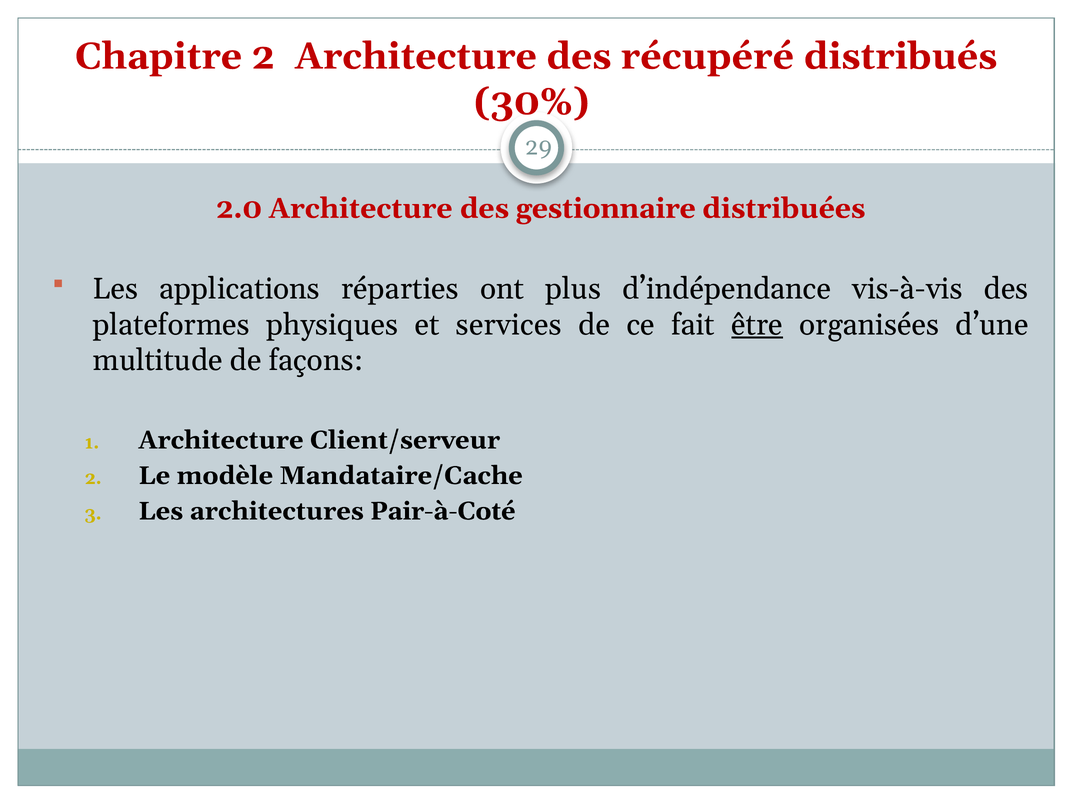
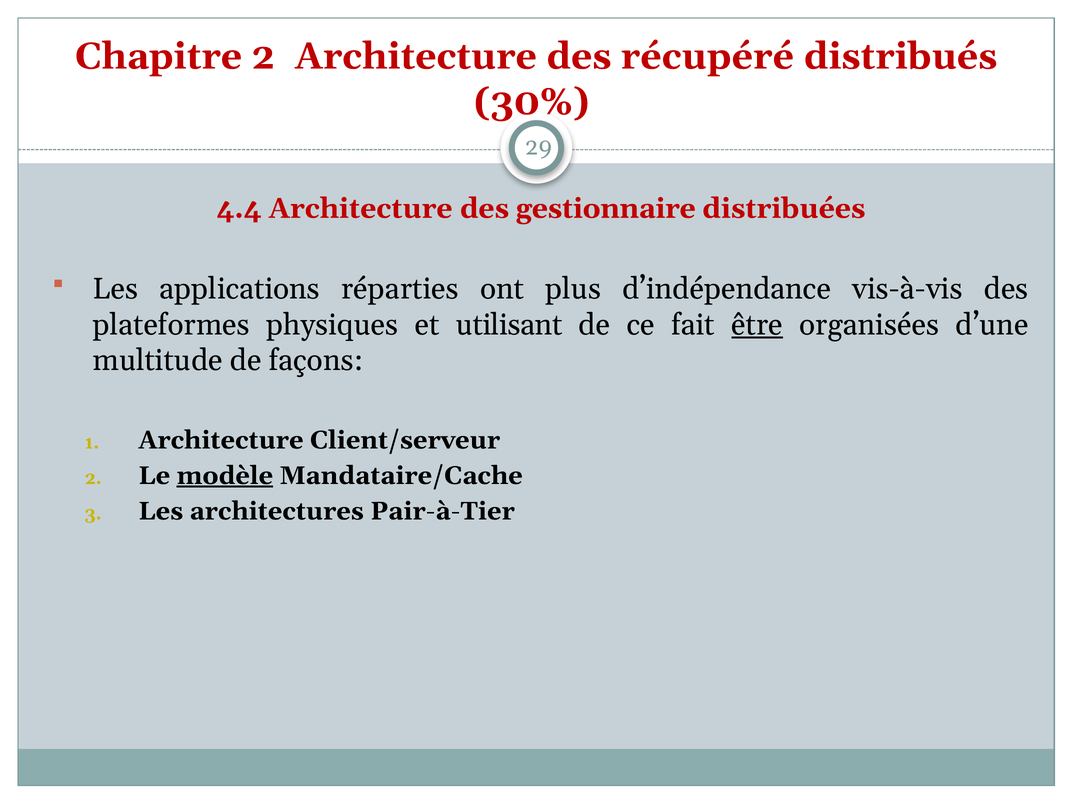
2.0: 2.0 -> 4.4 (239, 209)
services: services -> utilisant (509, 325)
modèle underline: none -> present (225, 476)
Pair-à-Coté: Pair-à-Coté -> Pair-à-Tier (443, 512)
